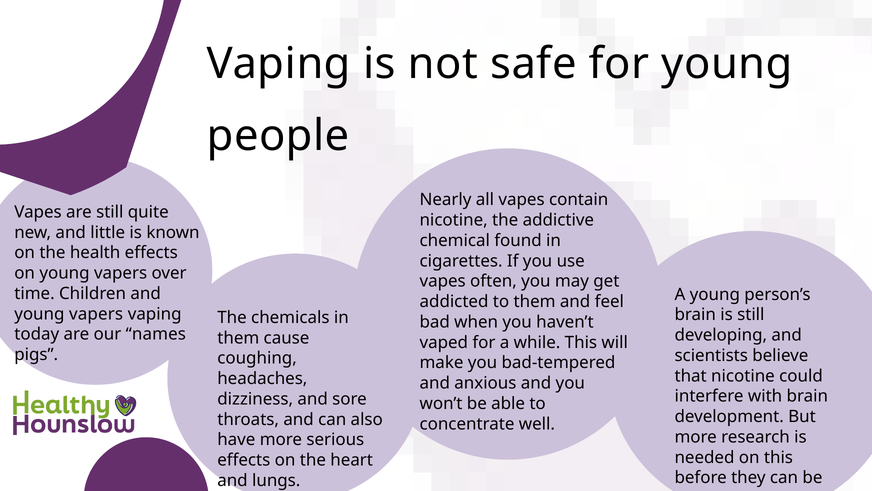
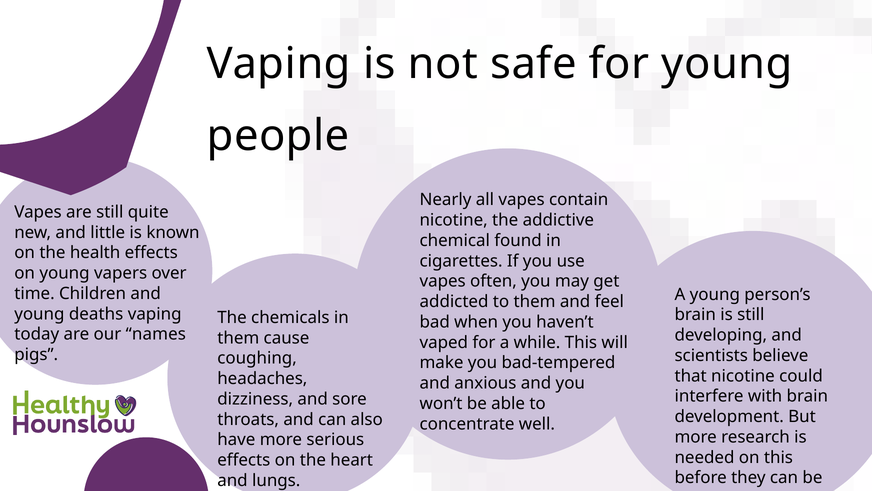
vapers: vapers -> deaths (96, 314)
